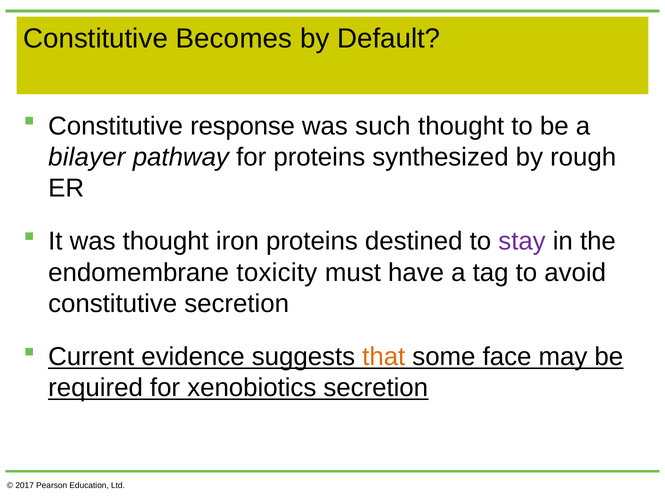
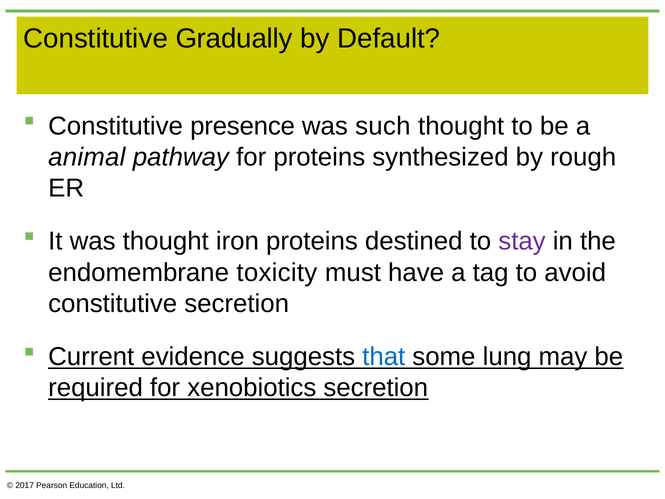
Becomes: Becomes -> Gradually (234, 39)
response: response -> presence (243, 126)
bilayer: bilayer -> animal (87, 157)
that colour: orange -> blue (384, 357)
face: face -> lung (507, 357)
